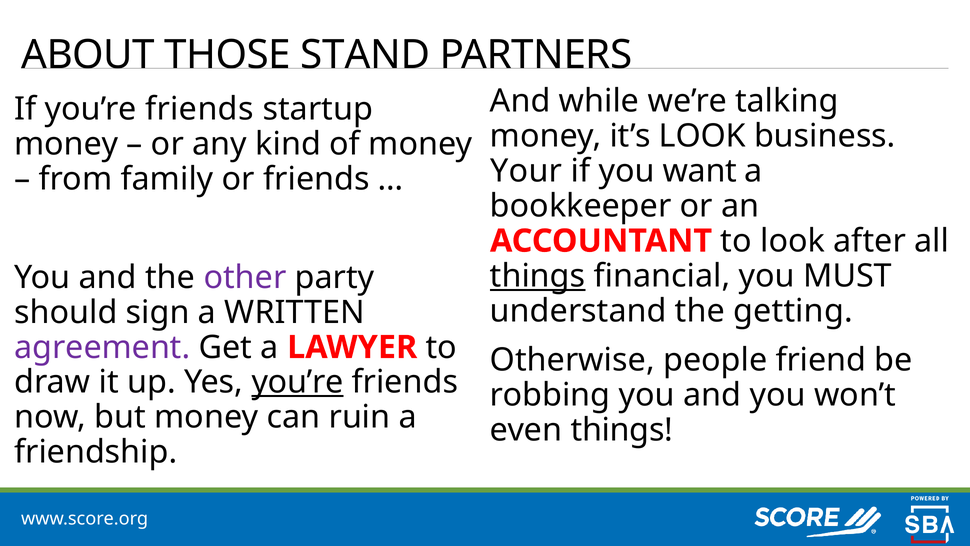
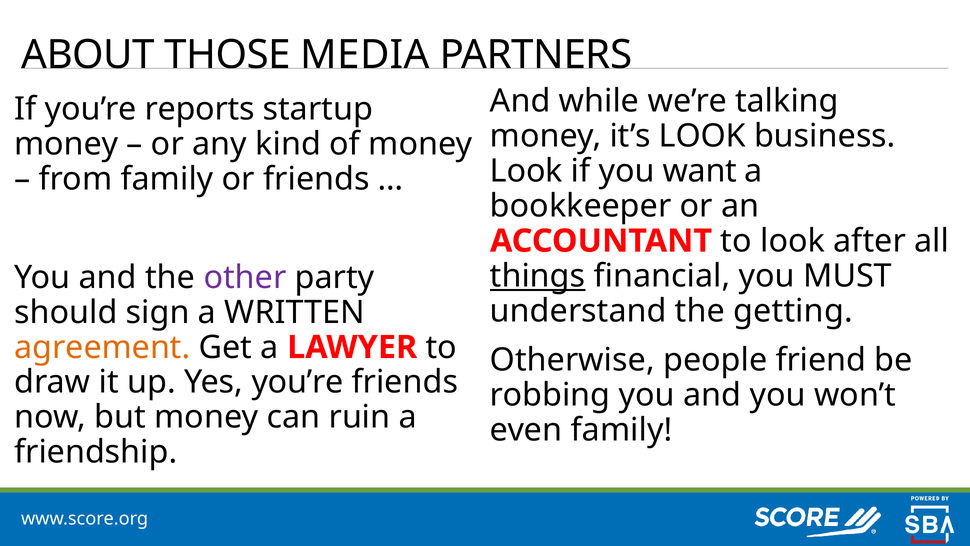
STAND: STAND -> MEDIA (365, 55)
If you’re friends: friends -> reports (200, 109)
Your: Your -> Look (526, 171)
agreement colour: purple -> orange (102, 347)
you’re underline: present -> none (298, 382)
even things: things -> family (622, 430)
